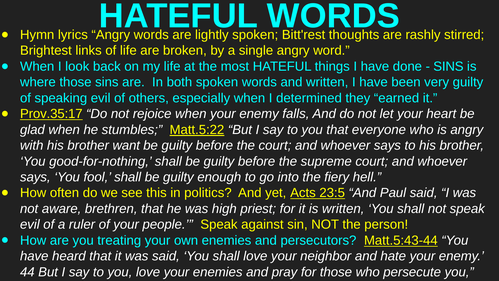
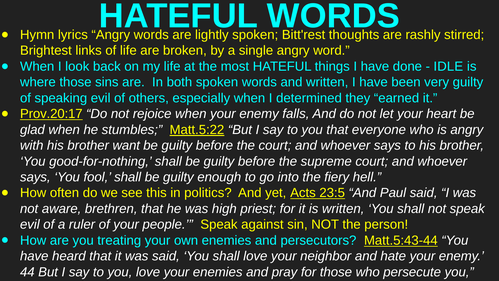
SINS: SINS -> IDLE (448, 66)
Prov.35:17: Prov.35:17 -> Prov.20:17 (51, 114)
